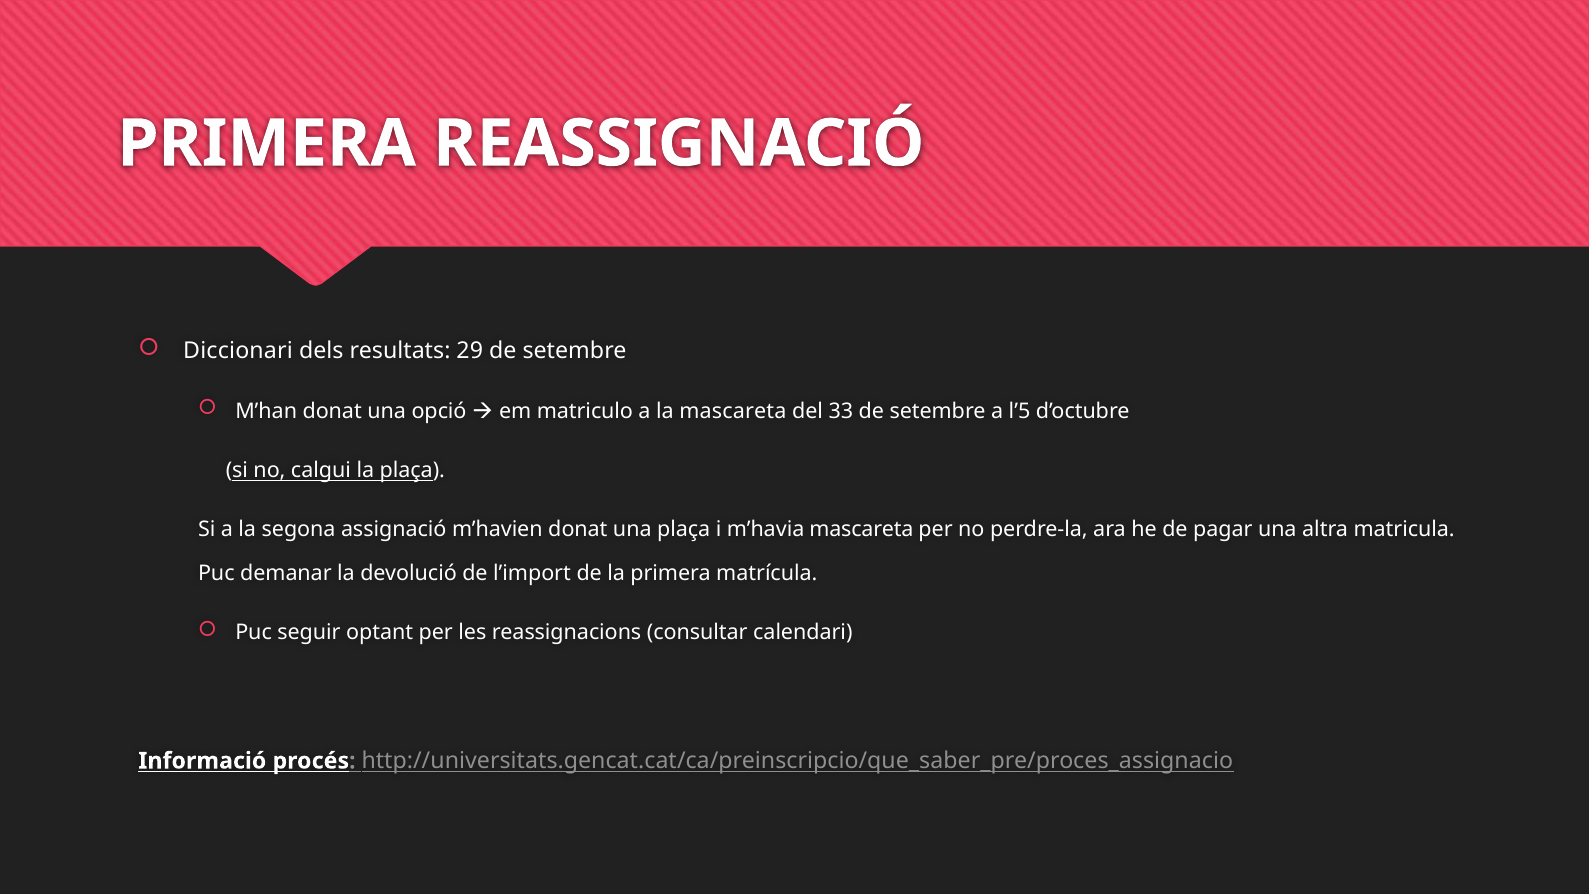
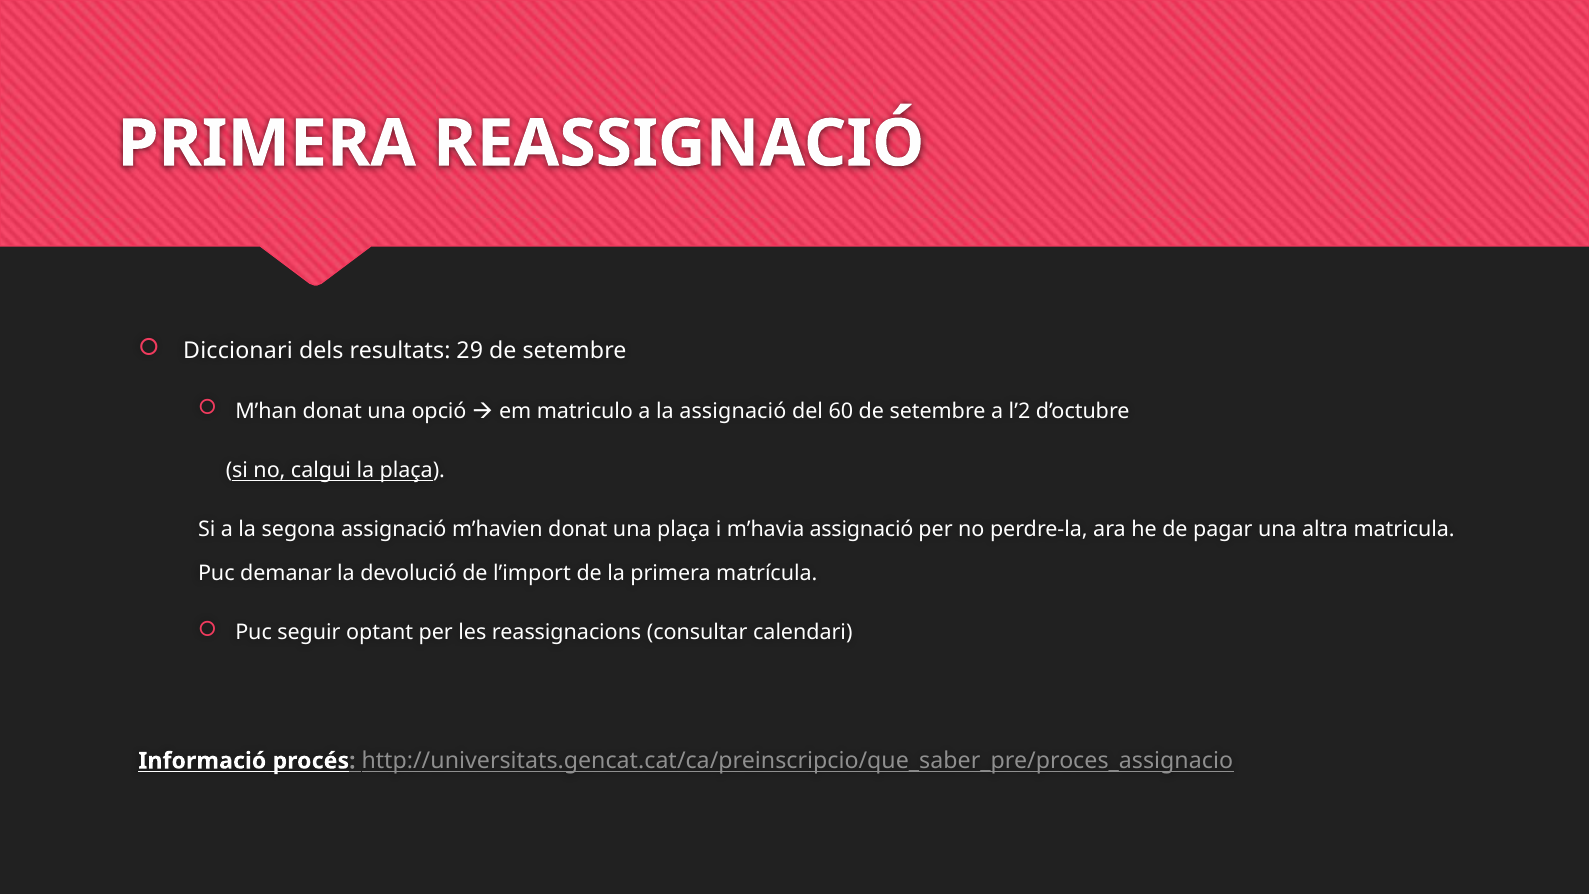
la mascareta: mascareta -> assignació (733, 411)
33: 33 -> 60 (841, 411)
l’5: l’5 -> l’2 (1020, 411)
m’havia mascareta: mascareta -> assignació (861, 529)
